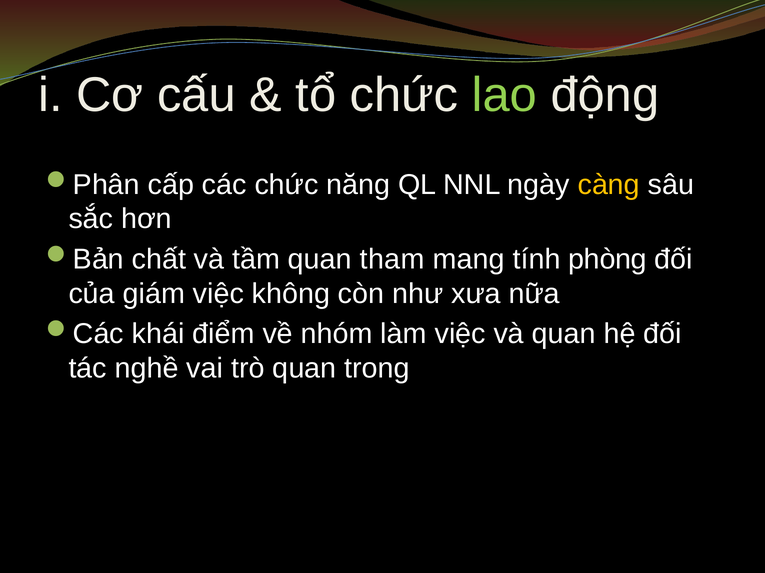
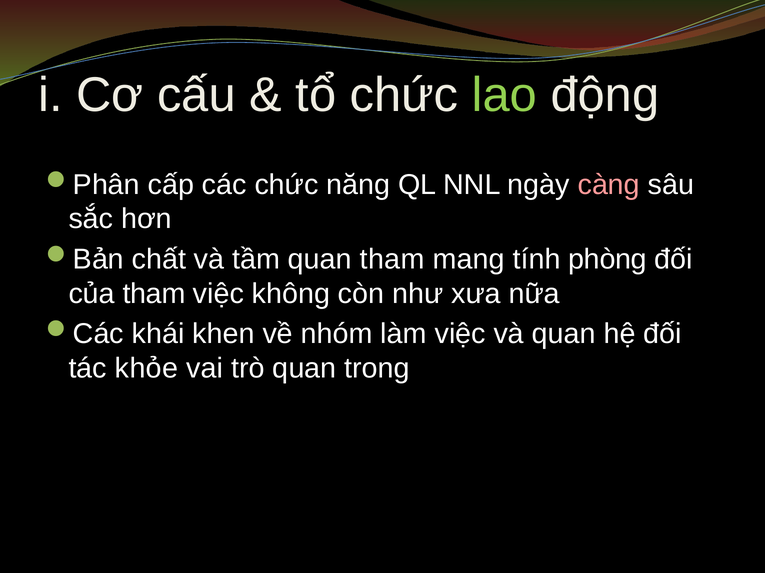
càng colour: yellow -> pink (609, 185)
của giám: giám -> tham (154, 294)
điểm: điểm -> khen (223, 334)
nghề: nghề -> khỏe (147, 369)
